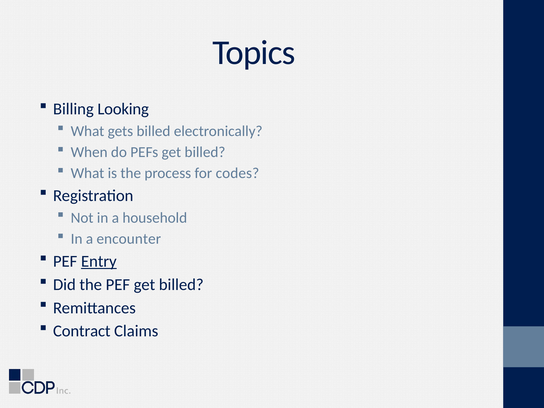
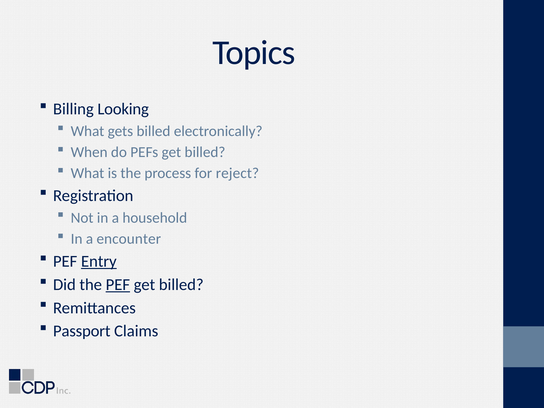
codes: codes -> reject (237, 173)
PEF underline: none -> present (118, 285)
Contract: Contract -> Passport (82, 331)
